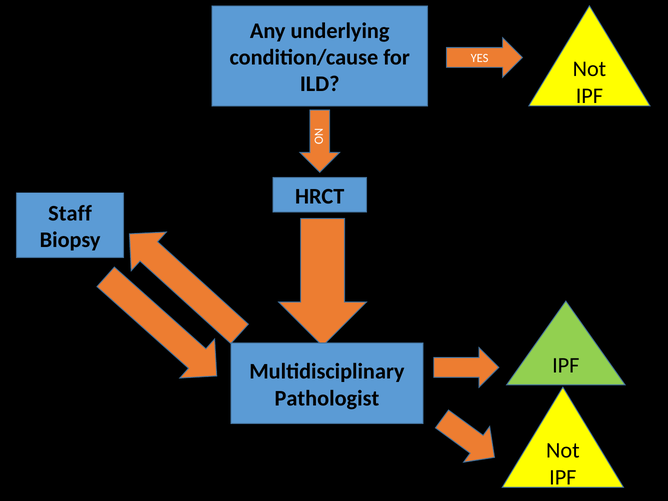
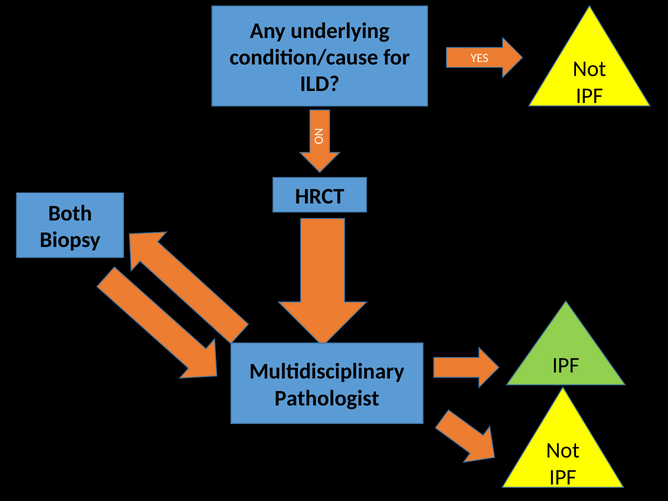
Staff: Staff -> Both (70, 213)
